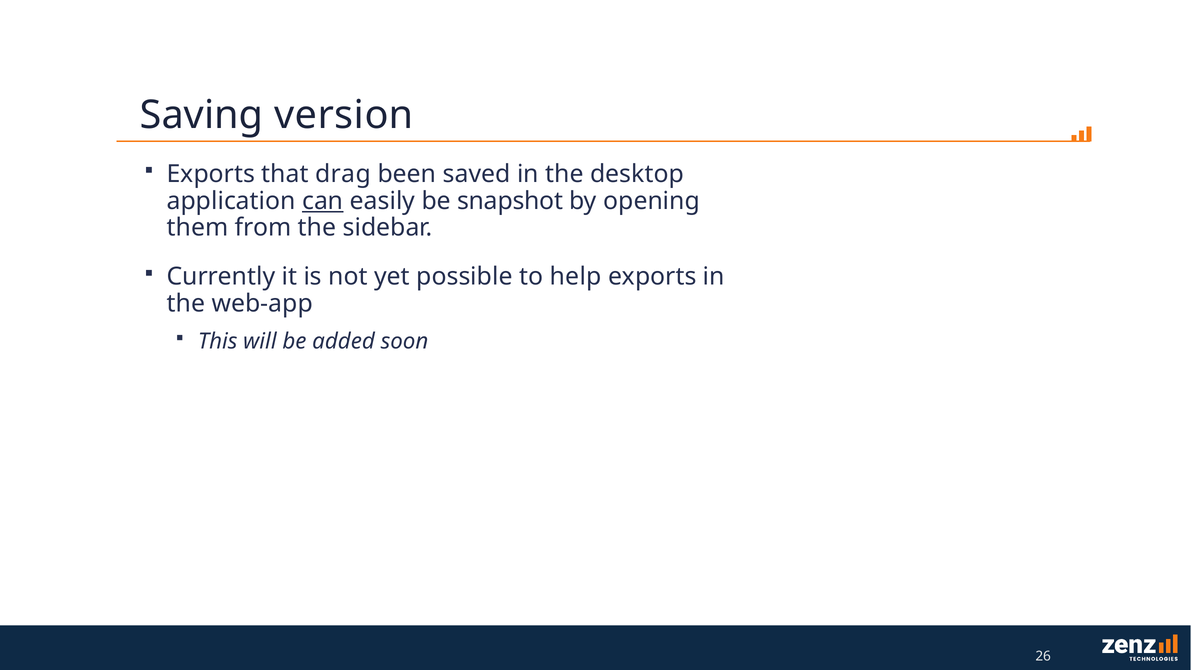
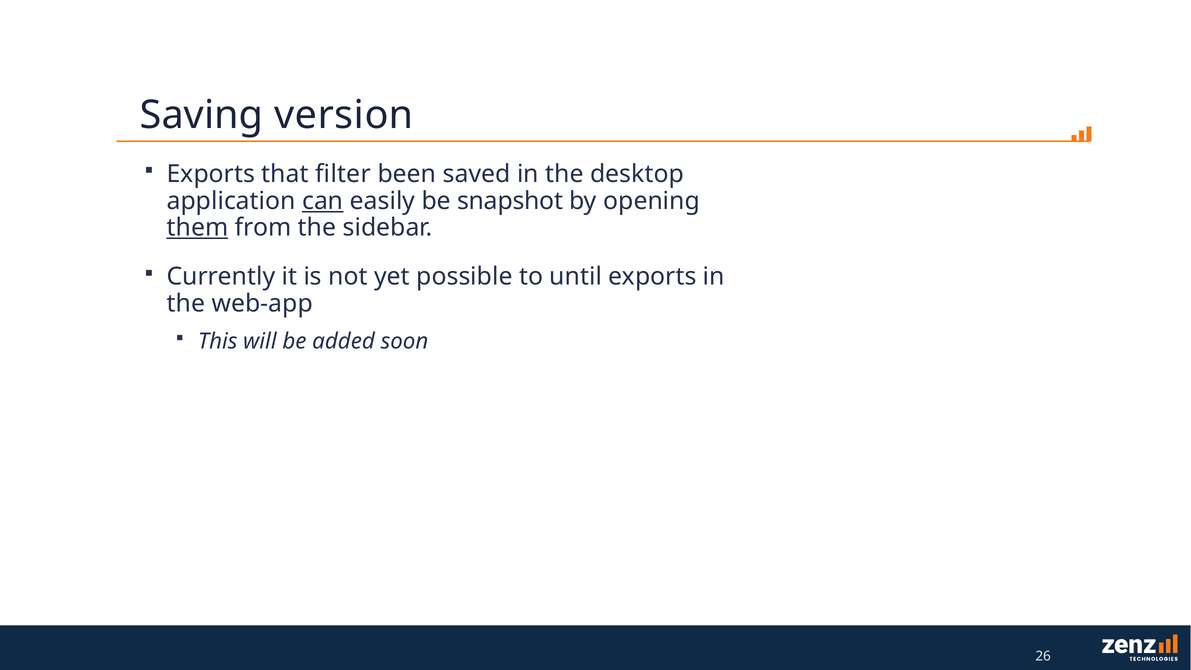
drag: drag -> filter (343, 174)
them underline: none -> present (197, 228)
help: help -> until (576, 277)
